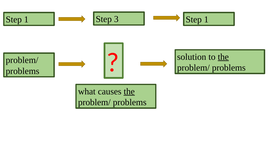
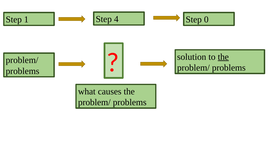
3: 3 -> 4 (116, 19)
1: 1 -> 0 (206, 20)
the underline: present -> none (129, 91)
